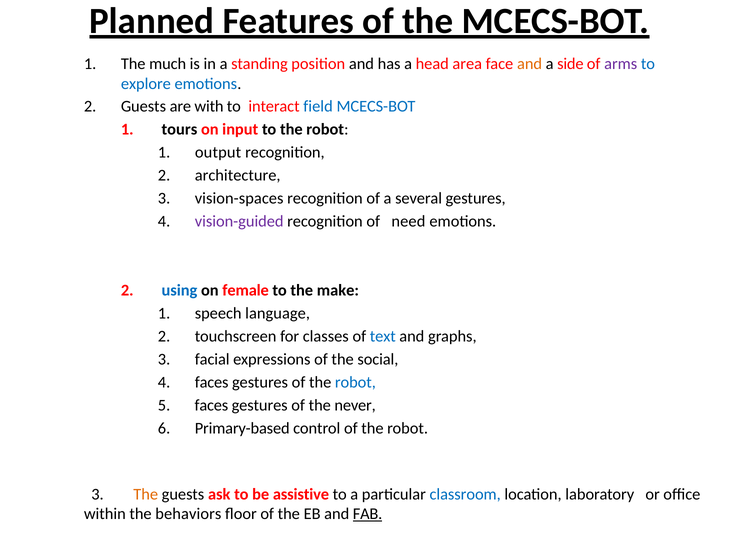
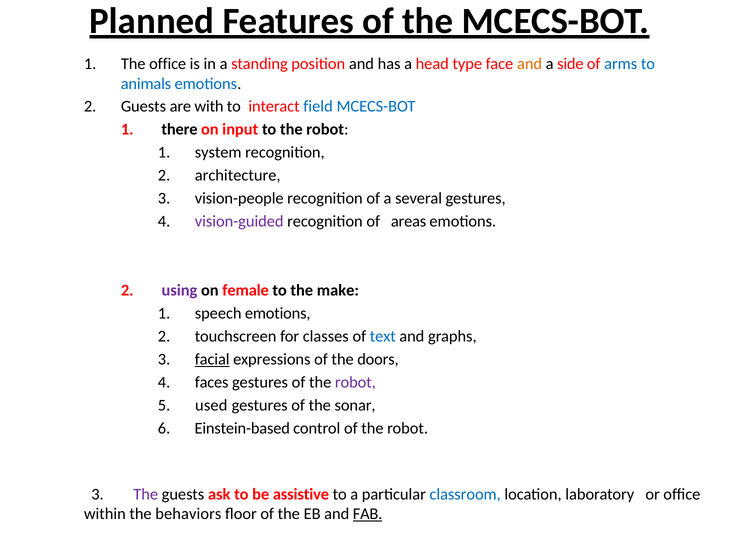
The much: much -> office (168, 64)
area: area -> type (467, 64)
arms colour: purple -> blue (621, 64)
explore: explore -> animals (146, 84)
tours: tours -> there (180, 130)
output: output -> system (218, 153)
vision-spaces: vision-spaces -> vision-people (239, 199)
need: need -> areas (409, 222)
using colour: blue -> purple (179, 291)
speech language: language -> emotions (278, 313)
facial underline: none -> present (212, 359)
social: social -> doors (378, 359)
robot colour: blue -> purple (355, 382)
faces: faces -> used (211, 405)
never: never -> sonar (355, 405)
Primary-based: Primary-based -> Einstein-based (242, 428)
The colour: orange -> purple (146, 495)
